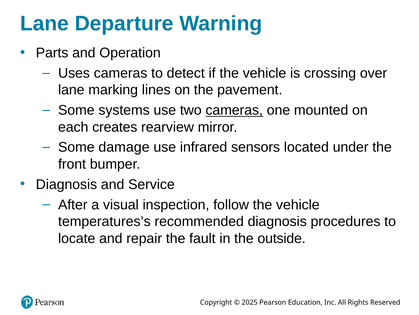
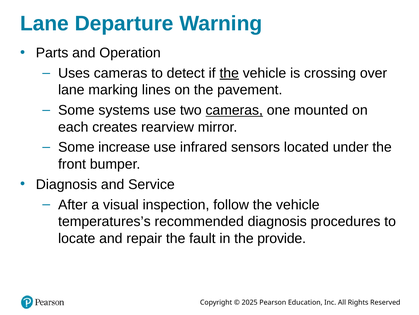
the underline: none -> present (229, 73)
damage: damage -> increase (124, 147)
outside: outside -> provide (282, 238)
